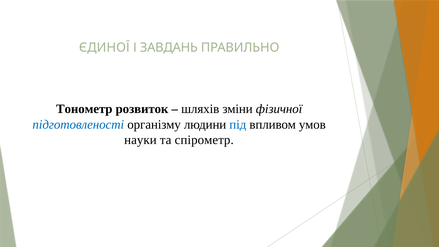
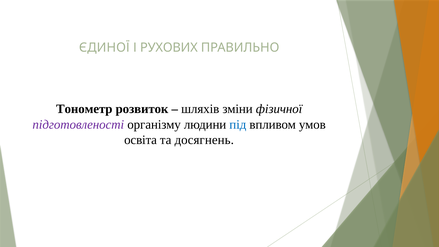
ЗАВДАНЬ: ЗАВДАНЬ -> РУХОВИХ (169, 48)
підготовленості colour: blue -> purple (78, 124)
науки: науки -> освіта (141, 140)
спірометр: спірометр -> досягнень (204, 140)
